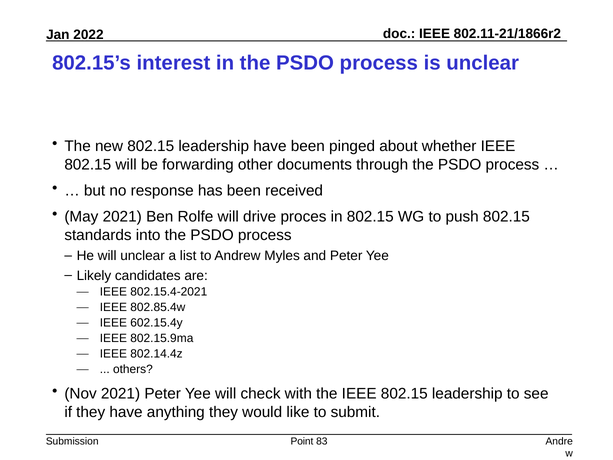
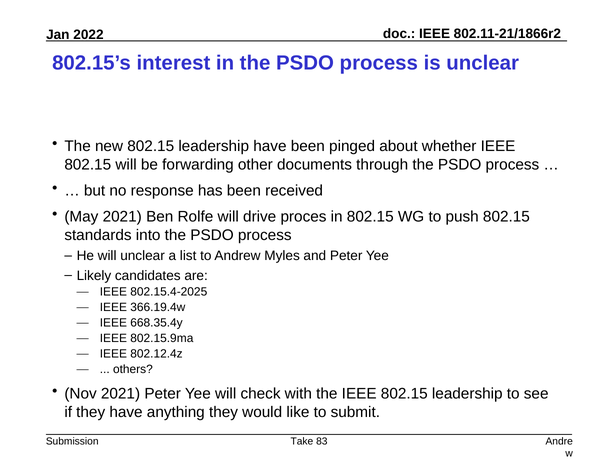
802.15.4-2021: 802.15.4-2021 -> 802.15.4-2025 (169, 292)
802.85.4w: 802.85.4w -> 366.19.4w (158, 307)
602.15.4y: 602.15.4y -> 668.35.4y (157, 323)
802.14.4z: 802.14.4z -> 802.12.4z (157, 354)
Point: Point -> Take (302, 441)
